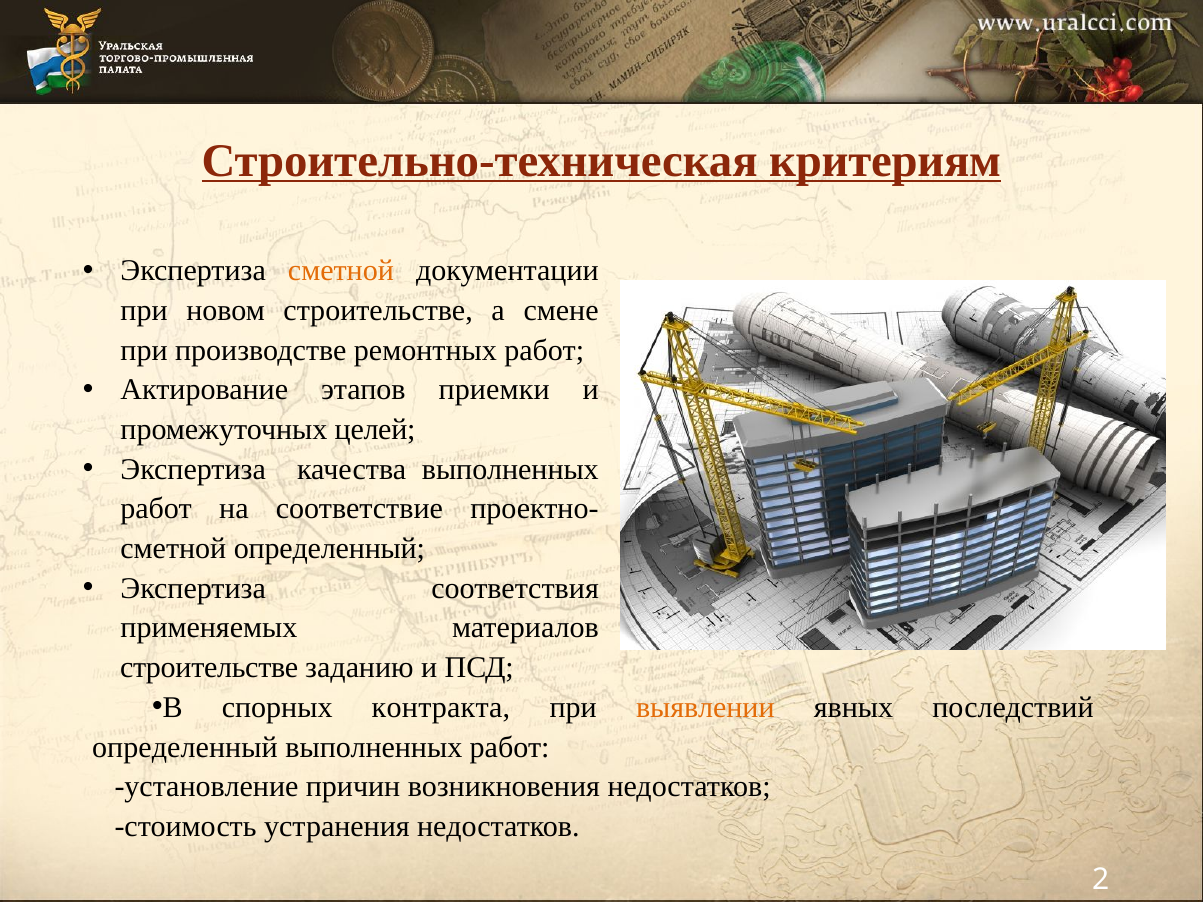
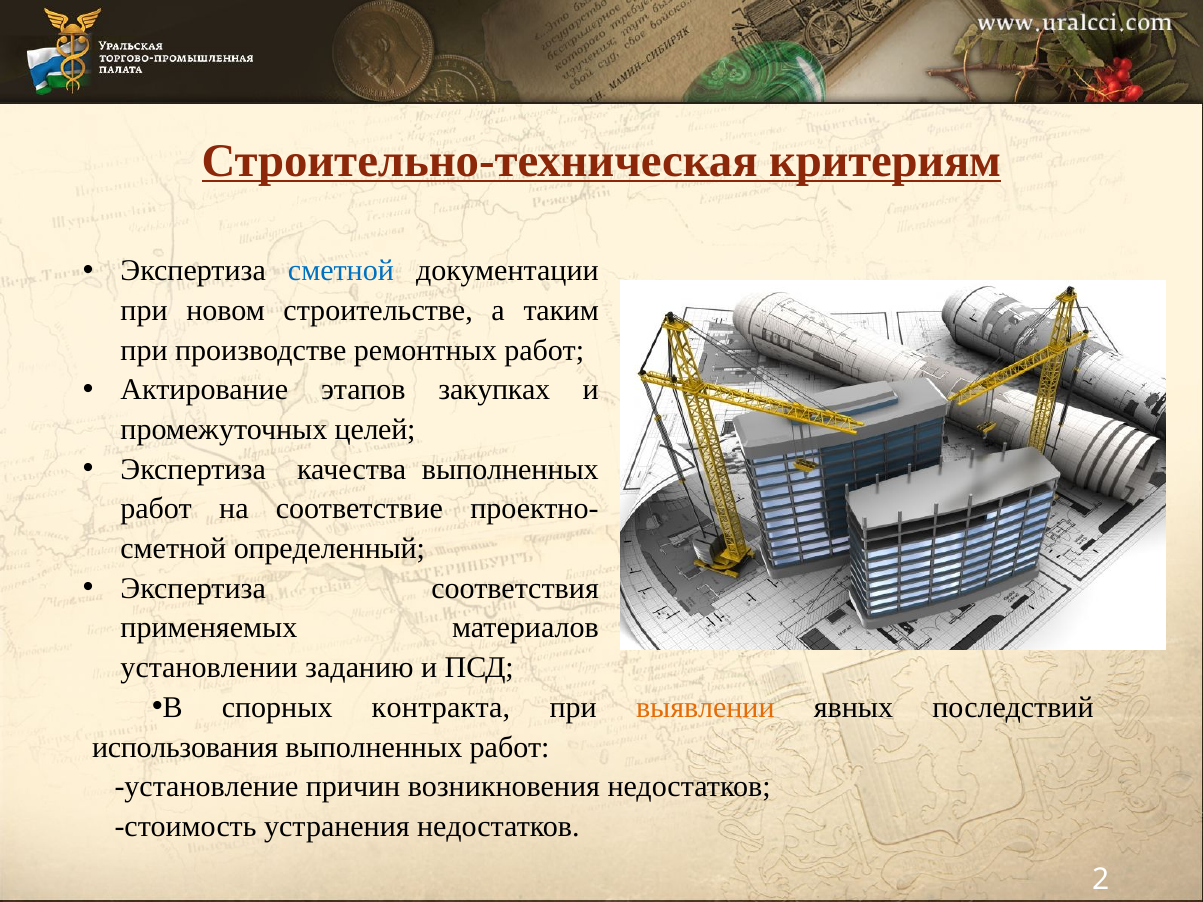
сметной colour: orange -> blue (341, 271)
смене: смене -> таким (561, 311)
приемки: приемки -> закупках (494, 390)
строительстве: строительстве -> установлении (209, 668)
определенный: определенный -> использования (185, 747)
